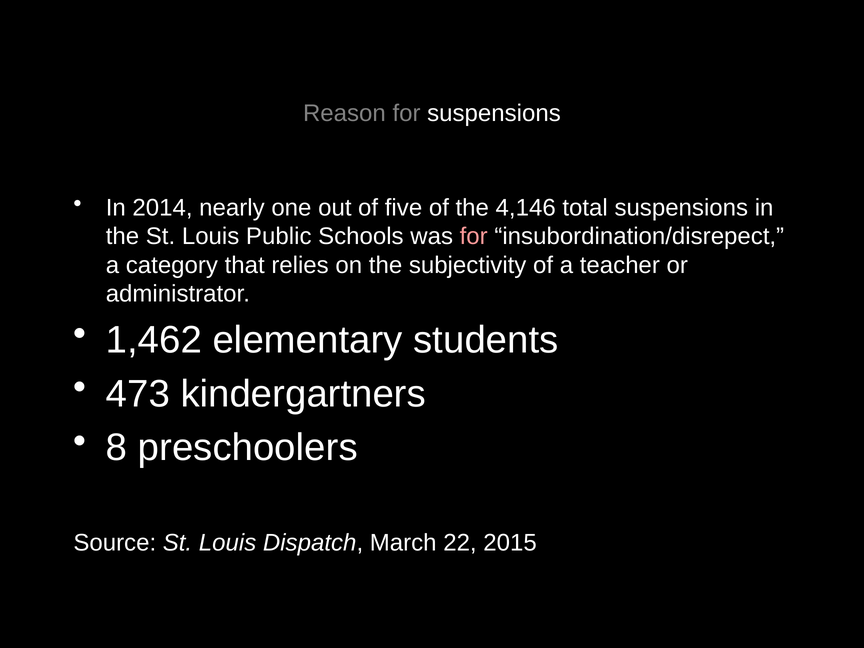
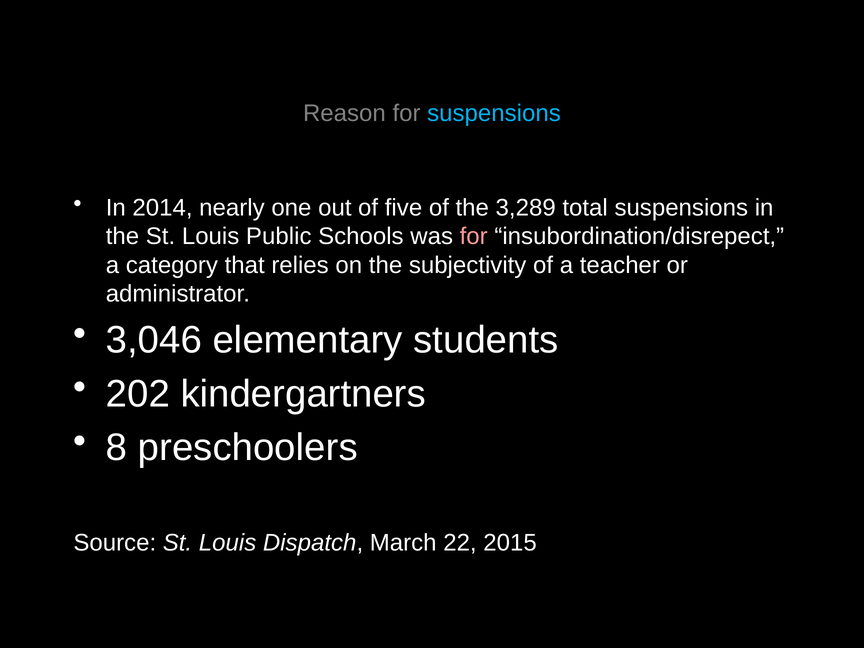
suspensions colour: white -> light blue (494, 113)
4,146: 4,146 -> 3,289 (526, 208)
1,462: 1,462 -> 3,046 (154, 340)
473: 473 -> 202 (138, 394)
